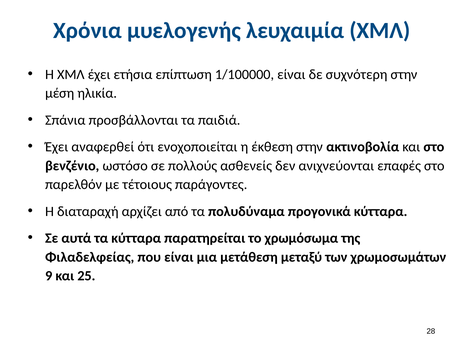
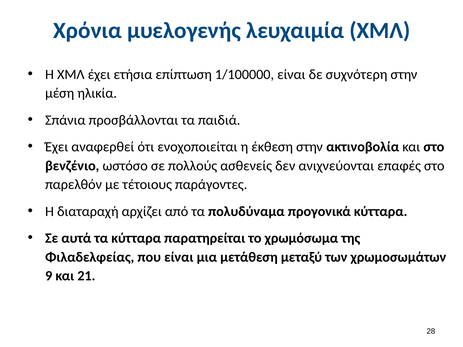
25: 25 -> 21 (86, 276)
